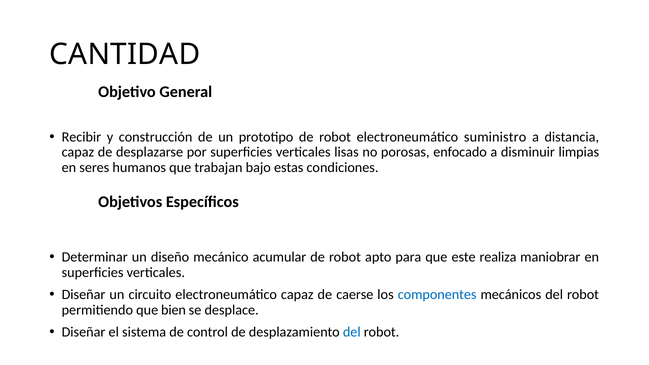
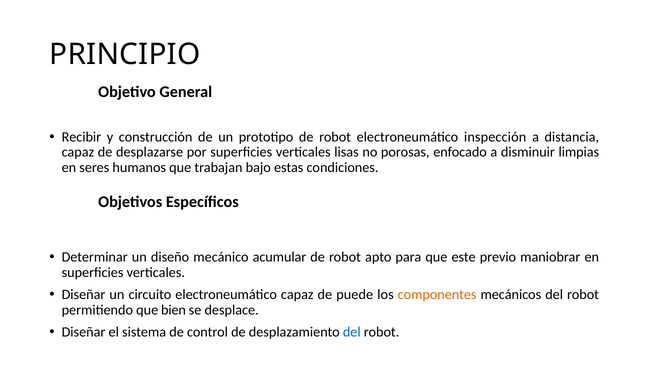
CANTIDAD: CANTIDAD -> PRINCIPIO (125, 55)
suministro: suministro -> inspección (495, 137)
realiza: realiza -> previo (498, 257)
caerse: caerse -> puede (355, 295)
componentes colour: blue -> orange (437, 295)
